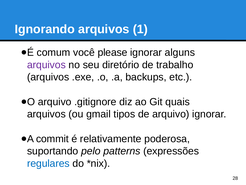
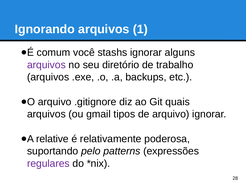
please: please -> stashs (112, 52)
commit: commit -> relative (52, 138)
regulares colour: blue -> purple (48, 163)
